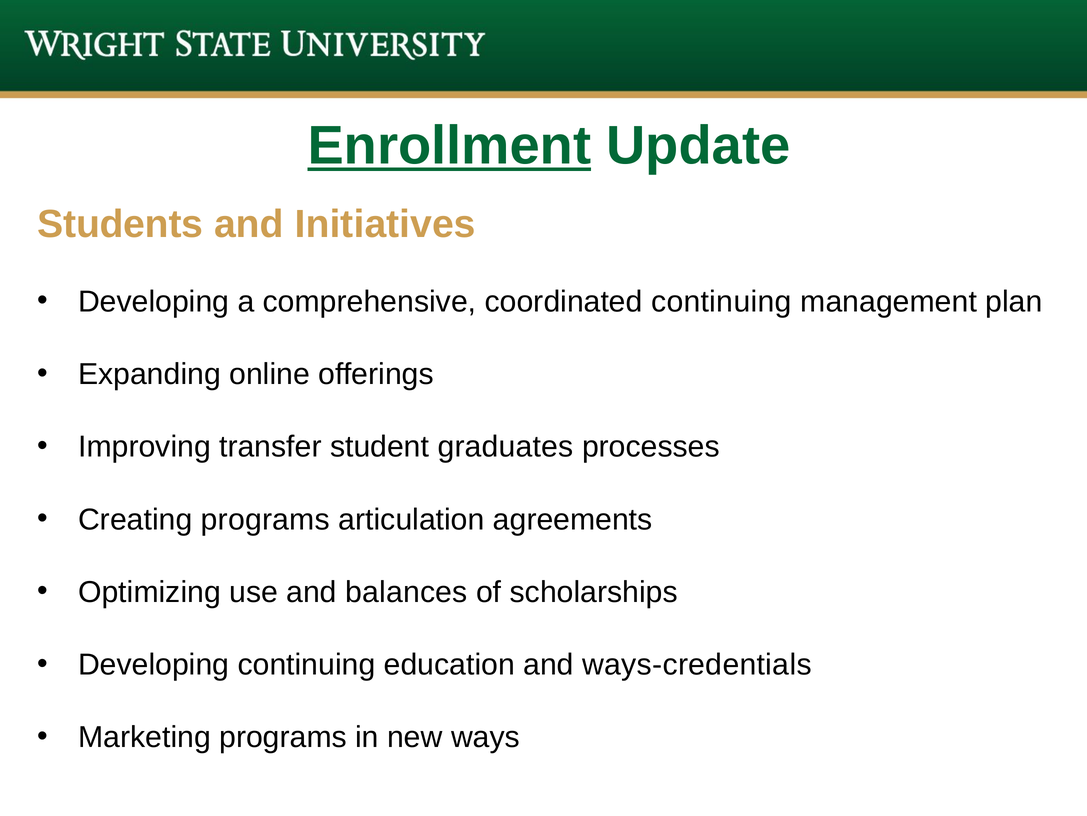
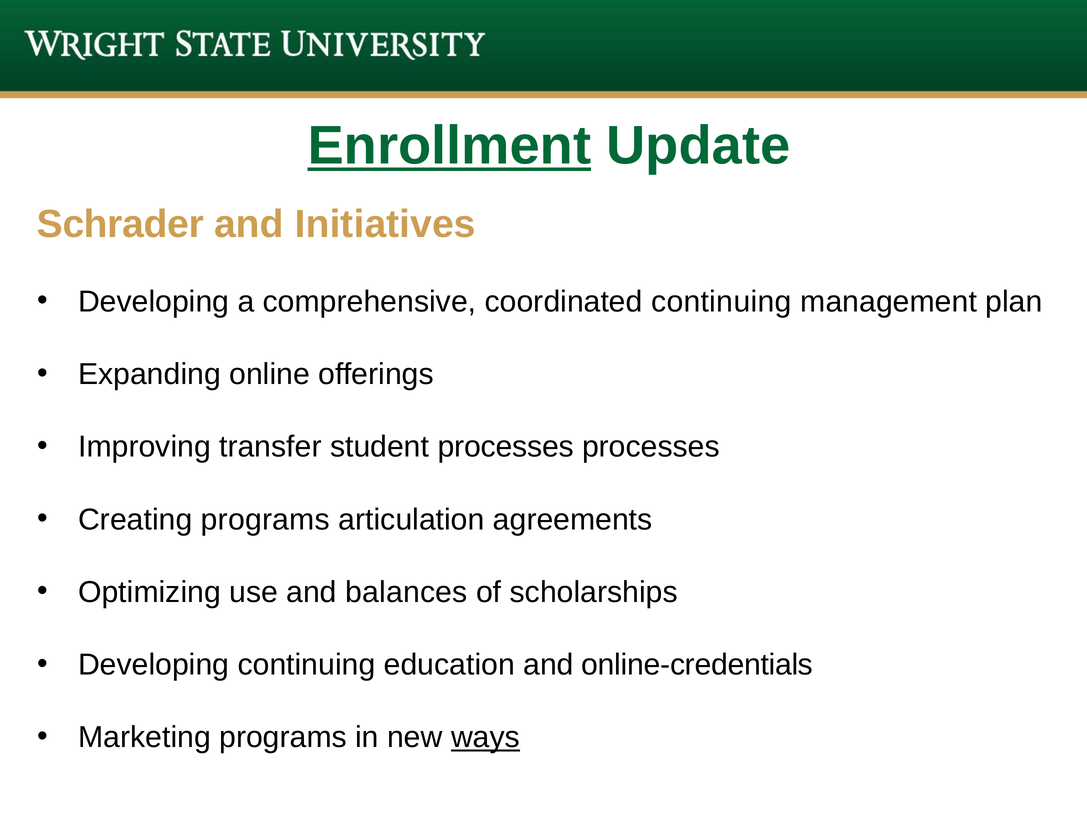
Students: Students -> Schrader (120, 224)
student graduates: graduates -> processes (506, 446)
ways-credentials: ways-credentials -> online-credentials (697, 664)
ways underline: none -> present (485, 737)
